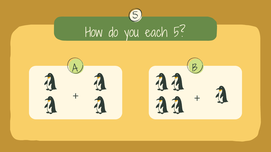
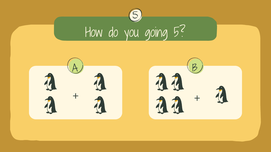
each: each -> going (156, 33)
